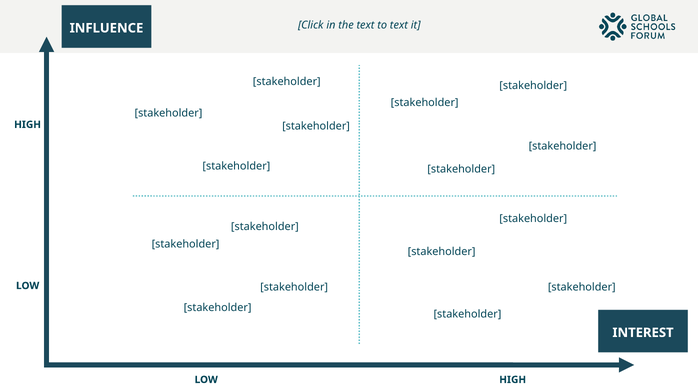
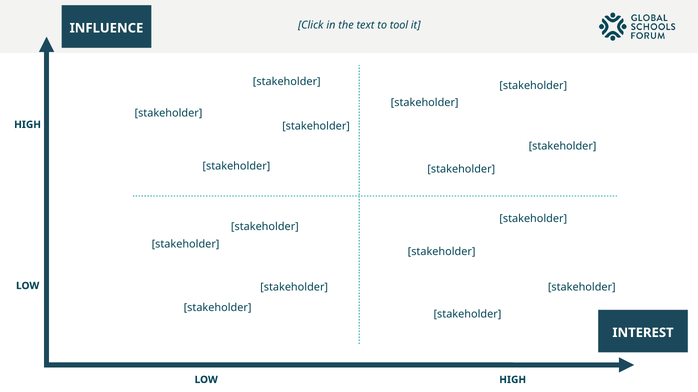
to text: text -> tool (399, 25)
